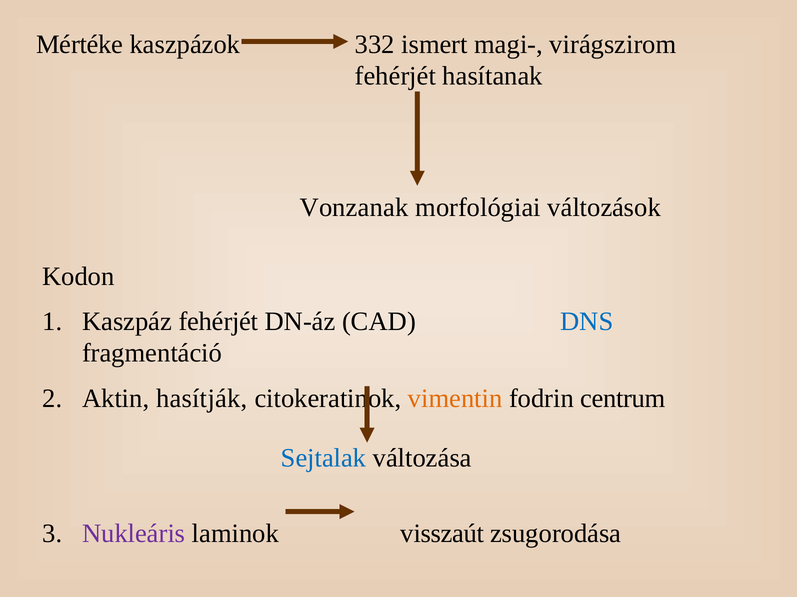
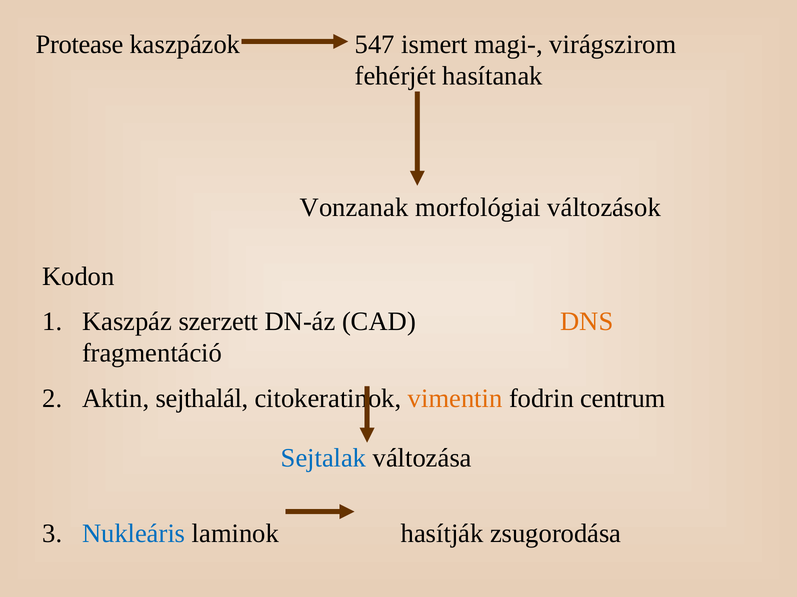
Mértéke: Mértéke -> Protease (80, 44)
332: 332 -> 547 (375, 44)
Kaszpáz fehérjét: fehérjét -> szerzett (218, 322)
DNS colour: blue -> orange (587, 322)
hasítják: hasítják -> sejthalál (202, 399)
Nukleáris colour: purple -> blue (134, 534)
visszaút: visszaút -> hasítják (442, 534)
